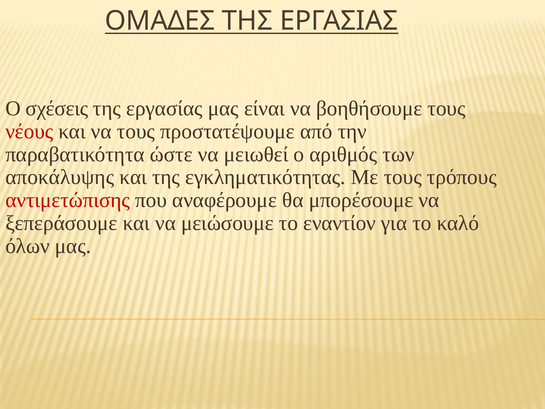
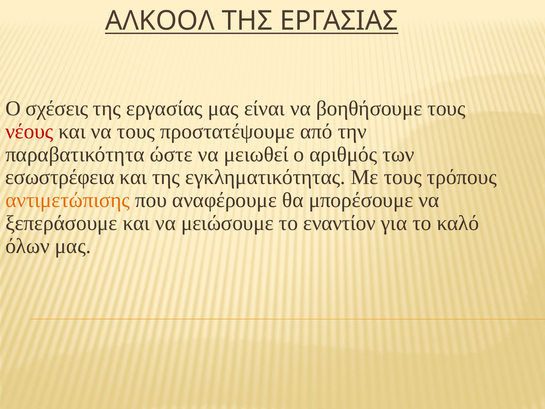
ΟΜΑΔΕΣ: ΟΜΑΔΕΣ -> ΑΛΚΟΟΛ (160, 21)
αποκάλυψης: αποκάλυψης -> εσωστρέφεια (60, 177)
αντιμετώπισης colour: red -> orange (68, 200)
